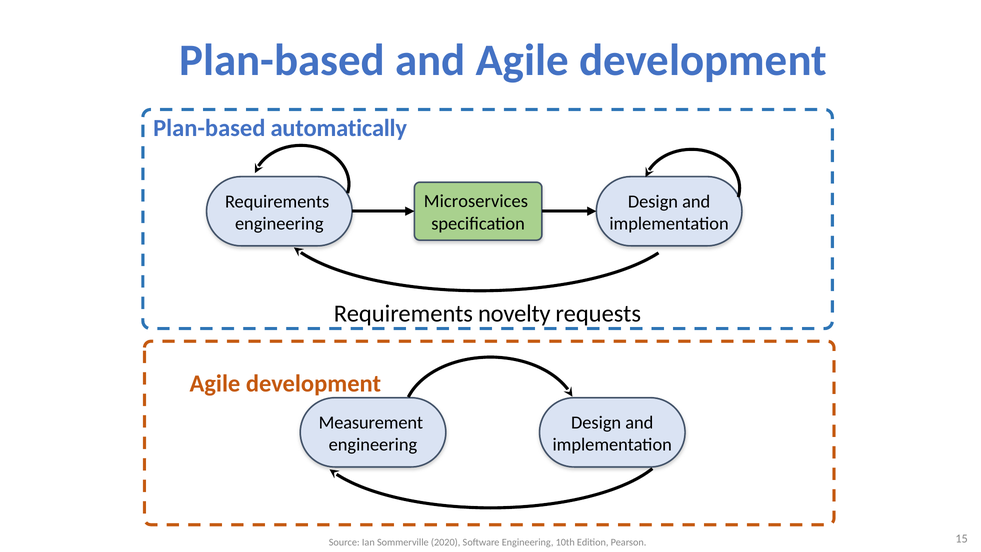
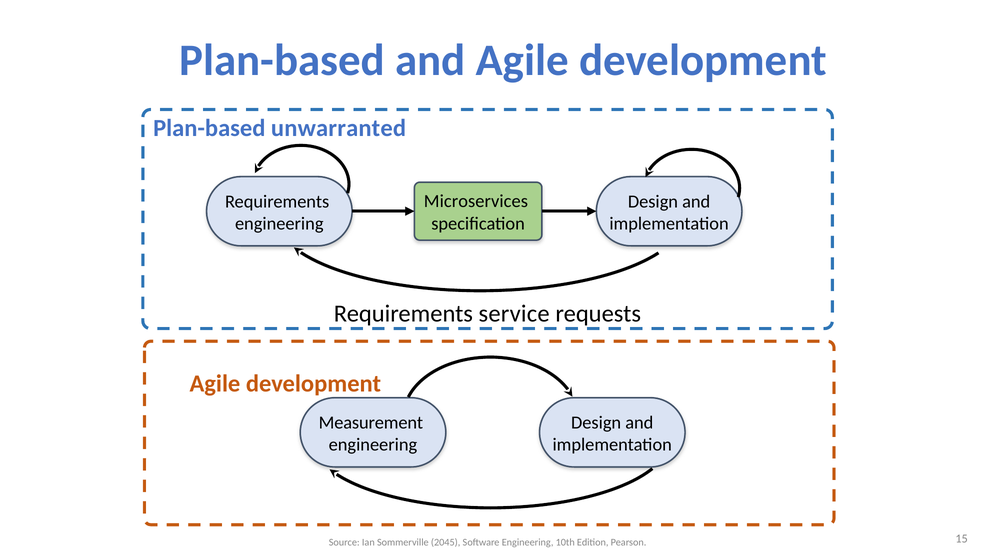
automatically: automatically -> unwarranted (339, 128)
novelty: novelty -> service (514, 313)
2020: 2020 -> 2045 (446, 542)
